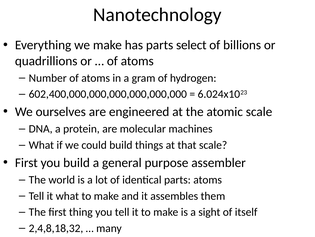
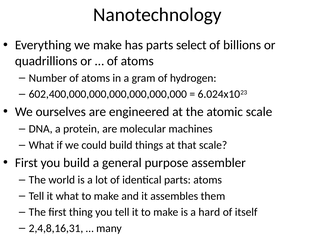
sight: sight -> hard (209, 211)
2,4,8,18,32: 2,4,8,18,32 -> 2,4,8,16,31 (56, 228)
